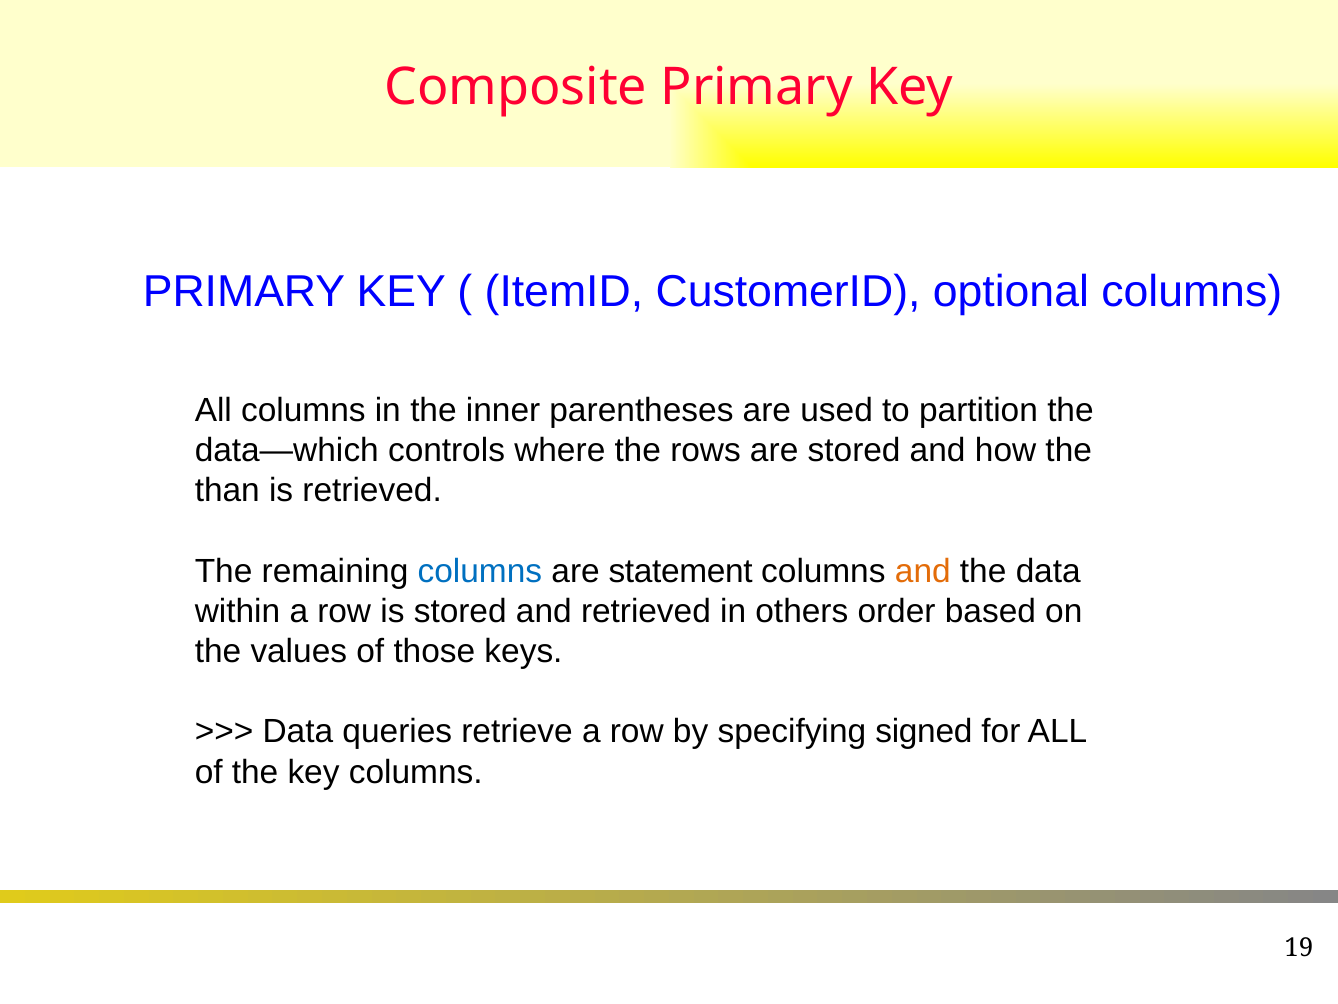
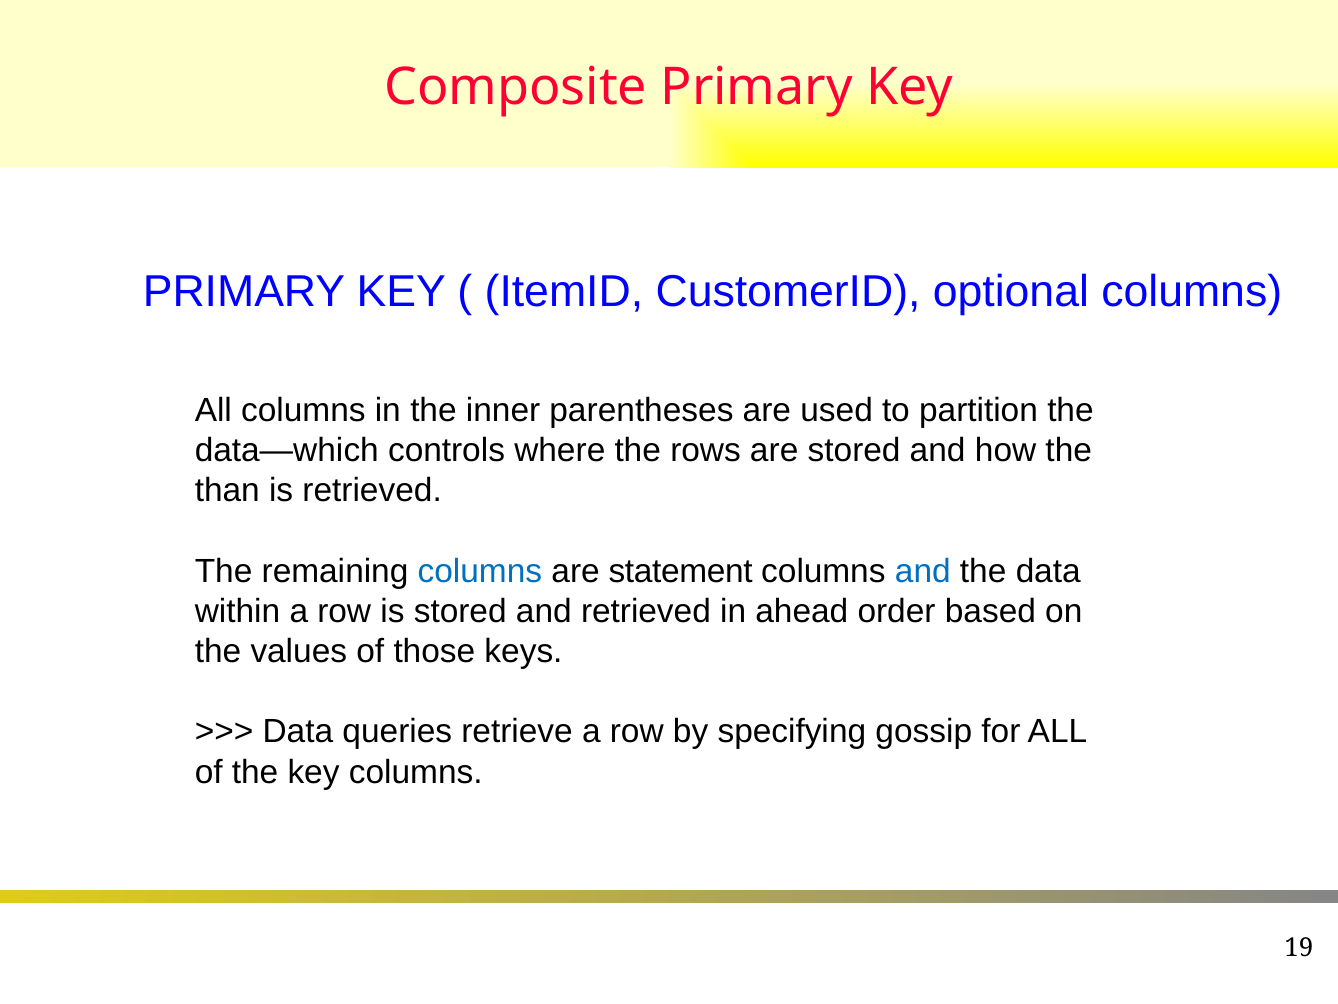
and colour: orange -> blue (923, 571)
others: others -> ahead (802, 611)
signed: signed -> gossip (924, 731)
